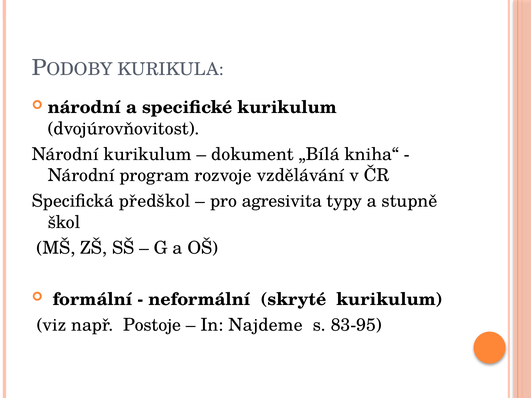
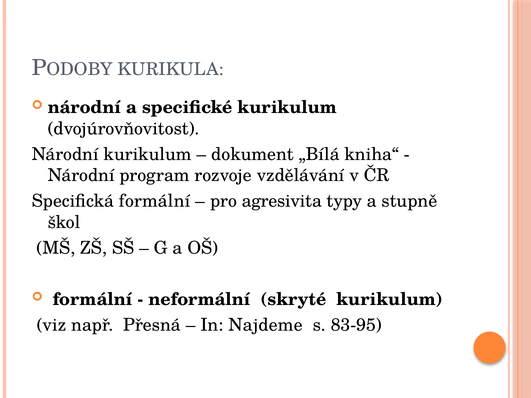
Specifická předškol: předškol -> formální (155, 201)
Postoje: Postoje -> Přesná (152, 325)
